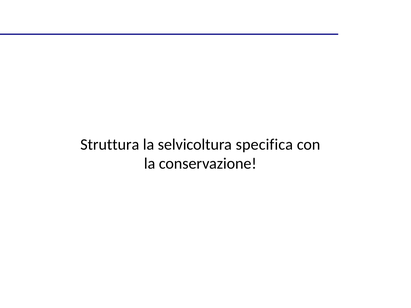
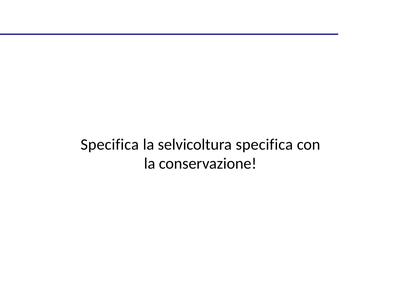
Struttura: Struttura -> Specifica (110, 145)
